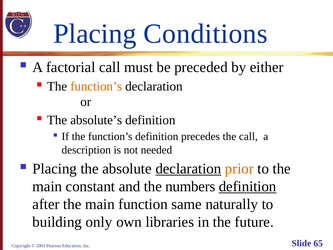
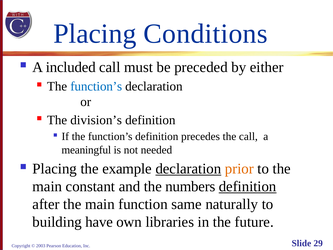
factorial: factorial -> included (71, 67)
function’s colour: orange -> blue (96, 86)
absolute’s: absolute’s -> division’s (96, 120)
description: description -> meaningful (86, 150)
absolute: absolute -> example (127, 168)
only: only -> have (99, 222)
65: 65 -> 29 (318, 243)
